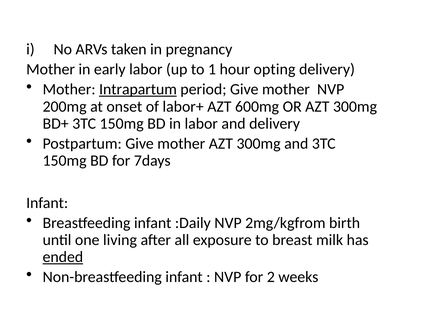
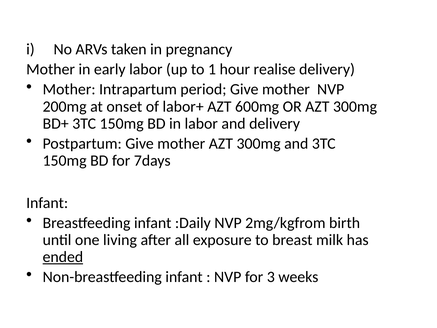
opting: opting -> realise (275, 69)
Intrapartum underline: present -> none (138, 89)
2: 2 -> 3 (271, 277)
